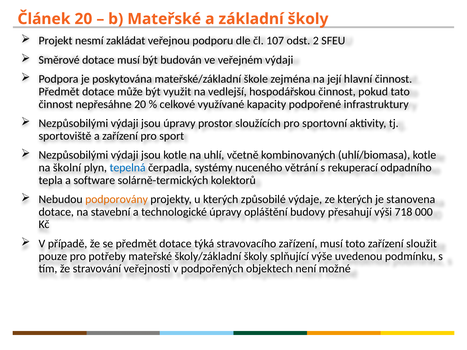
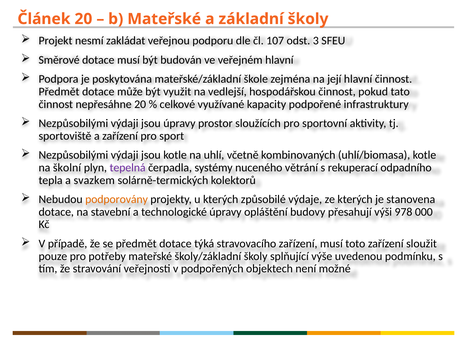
2: 2 -> 3 (316, 41)
veřejném výdaji: výdaji -> hlavní (279, 60)
tepelná colour: blue -> purple (128, 168)
software: software -> svazkem (94, 180)
718: 718 -> 978 (403, 212)
